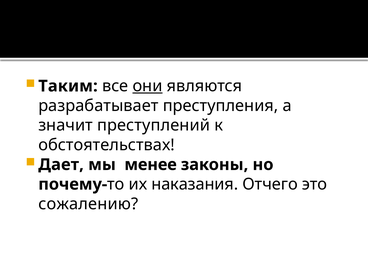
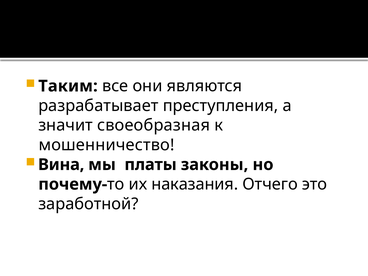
они underline: present -> none (147, 86)
преступлений: преступлений -> своеобразная (153, 125)
обстоятельствах: обстоятельствах -> мошенничество (107, 145)
Дает: Дает -> Вина (61, 165)
менее: менее -> платы (151, 165)
сожалению: сожалению -> заработной (88, 204)
